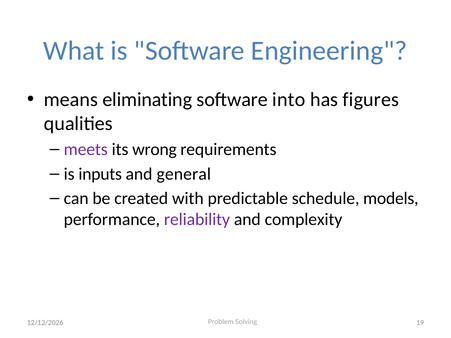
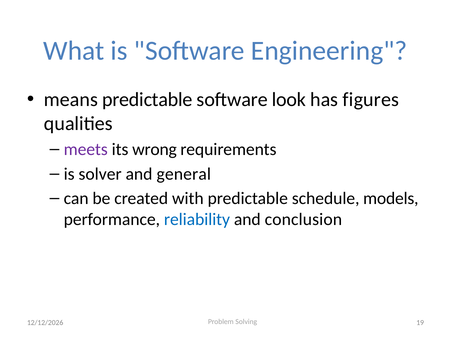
means eliminating: eliminating -> predictable (147, 100)
into: into -> look (289, 100)
inputs: inputs -> solver (100, 174)
reliability colour: purple -> blue (197, 220)
complexity: complexity -> conclusion (303, 220)
